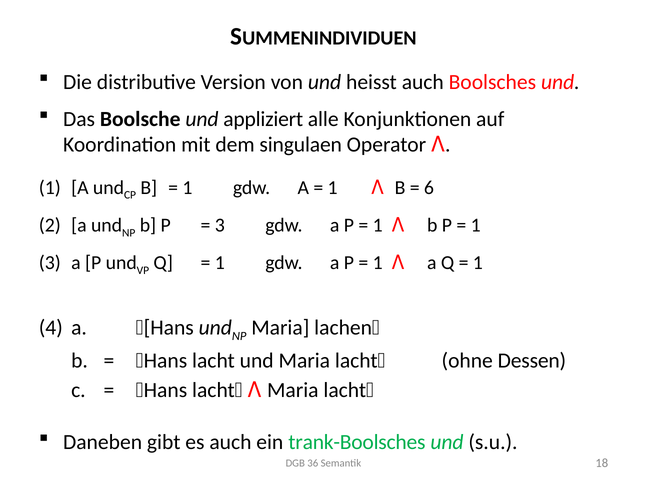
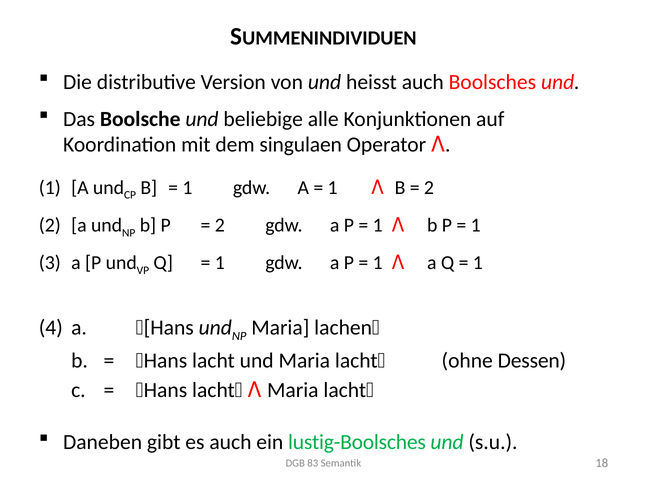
appliziert: appliziert -> beliebige (263, 119)
6: 6 -> 2 (429, 188)
3: 3 -> 2 (220, 225)
trank-Boolsches: trank-Boolsches -> lustig-Boolsches (357, 442)
36: 36 -> 83 (313, 463)
